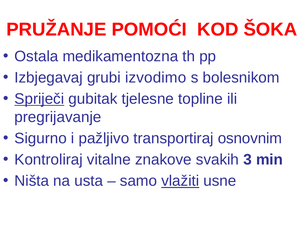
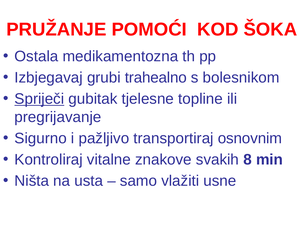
izvodimo: izvodimo -> trahealno (156, 78)
3: 3 -> 8 (248, 160)
vlažiti underline: present -> none (180, 181)
